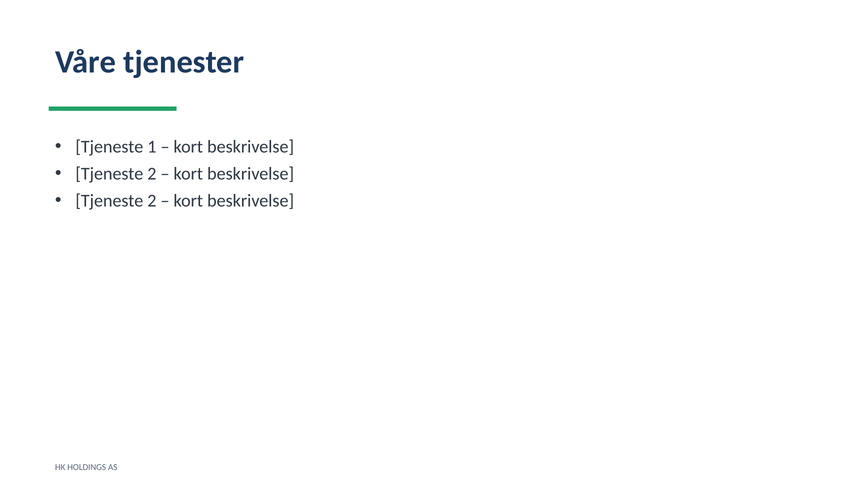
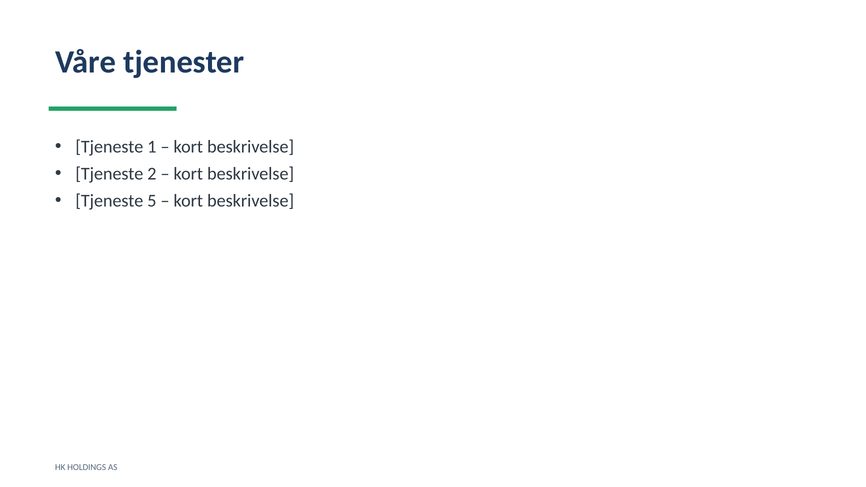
2: 2 -> 5 (152, 201)
